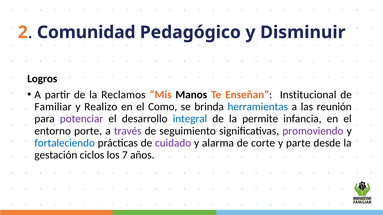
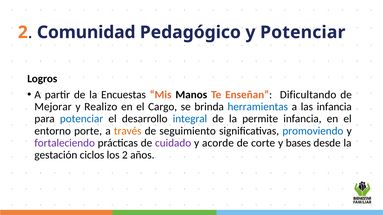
y Disminuir: Disminuir -> Potenciar (303, 32)
Reclamos: Reclamos -> Encuestas (123, 95)
Institucional: Institucional -> Dificultando (308, 95)
Familiar: Familiar -> Mejorar (53, 107)
Como: Como -> Cargo (163, 107)
las reunión: reunión -> infancia (334, 107)
potenciar colour: purple -> blue (82, 119)
través colour: purple -> orange (128, 131)
promoviendo colour: purple -> blue (313, 131)
fortaleciendo colour: blue -> purple (65, 143)
alarma: alarma -> acorde (218, 143)
parte: parte -> bases (298, 143)
los 7: 7 -> 2 (125, 155)
